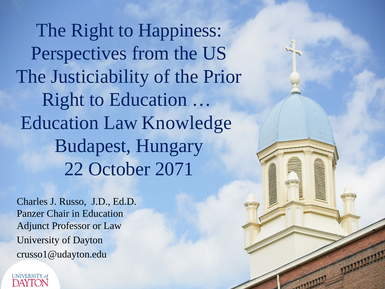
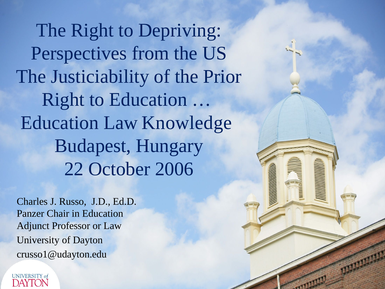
Happiness: Happiness -> Depriving (180, 30)
2071: 2071 -> 2006 (174, 169)
